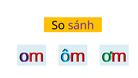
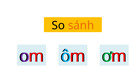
sánh colour: purple -> orange (81, 25)
